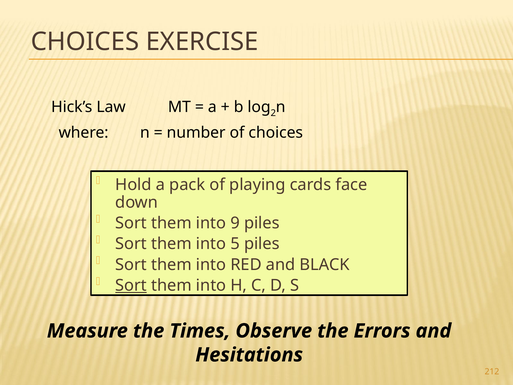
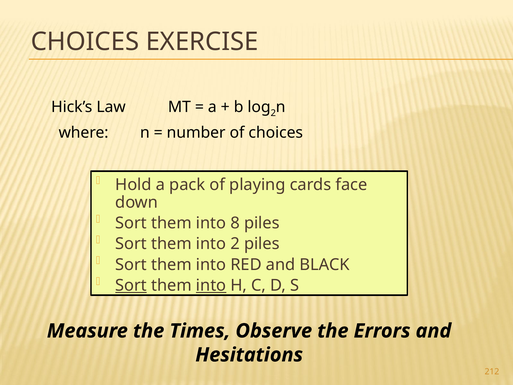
9: 9 -> 8 (235, 223)
into 5: 5 -> 2 (235, 244)
into underline: none -> present (211, 285)
